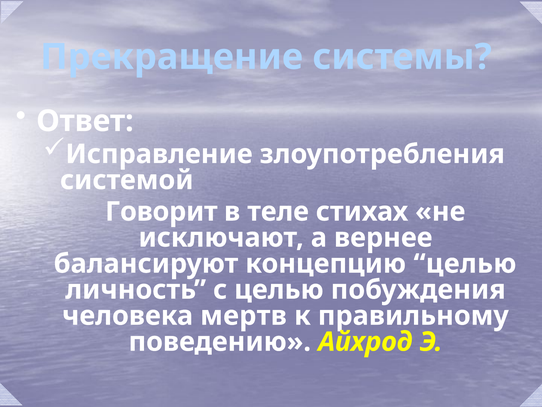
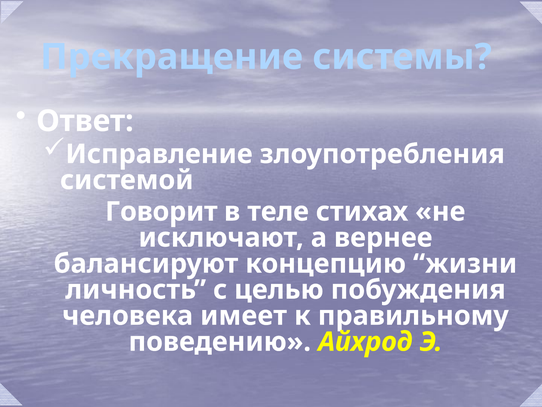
концепцию целью: целью -> жизни (465, 263)
мертв: мертв -> имеет (244, 315)
